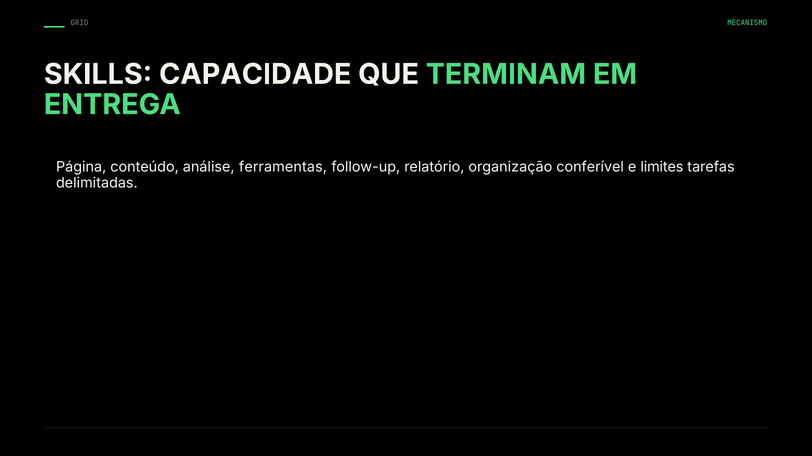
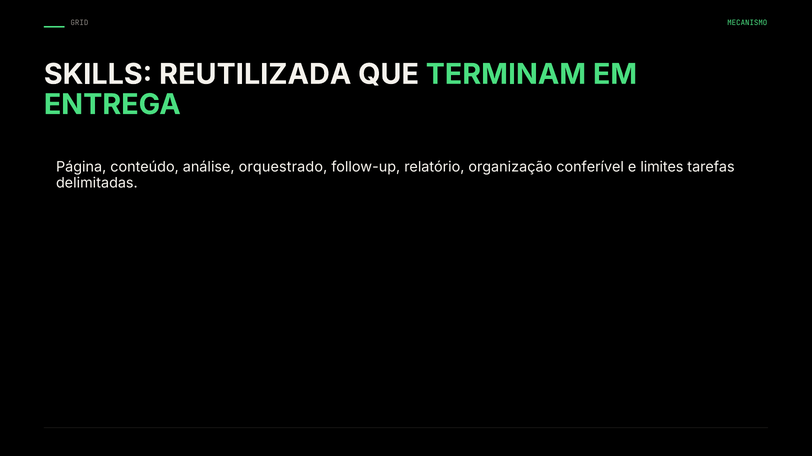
CAPACIDADE: CAPACIDADE -> REUTILIZADA (255, 74)
ferramentas: ferramentas -> orquestrado (283, 167)
